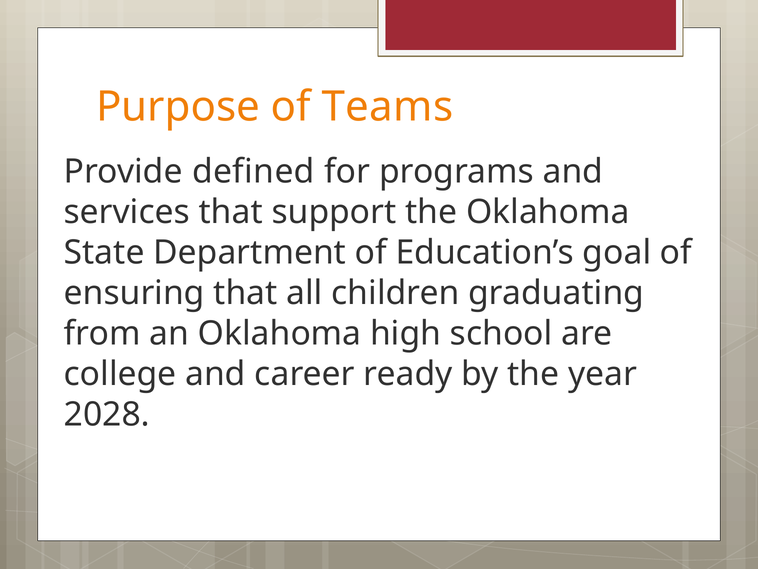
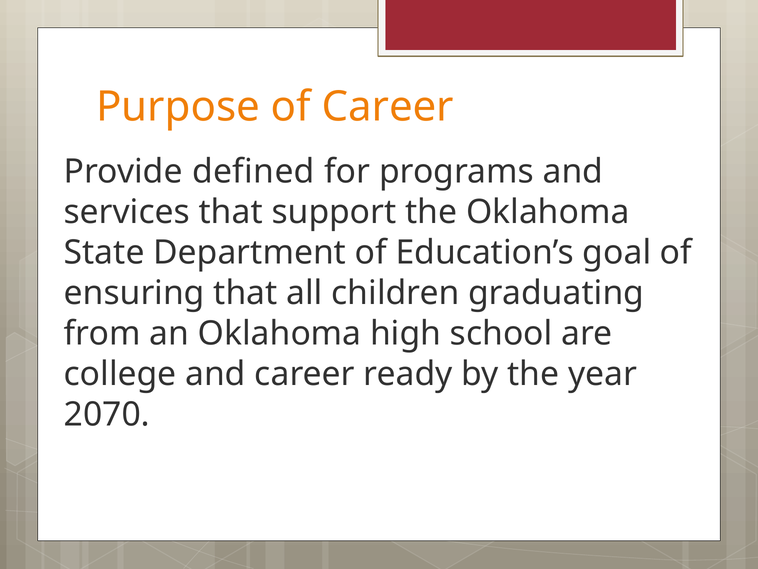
of Teams: Teams -> Career (388, 107)
2028: 2028 -> 2070 (107, 414)
